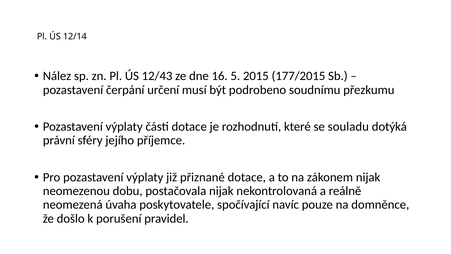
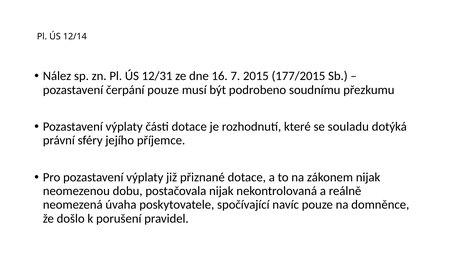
12/43: 12/43 -> 12/31 (157, 76)
5: 5 -> 7 (235, 76)
čerpání určení: určení -> pouze (163, 90)
